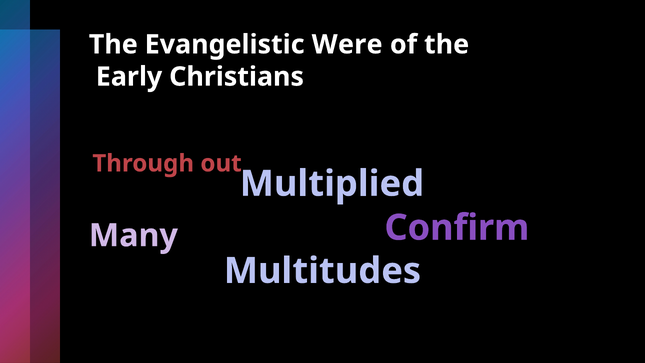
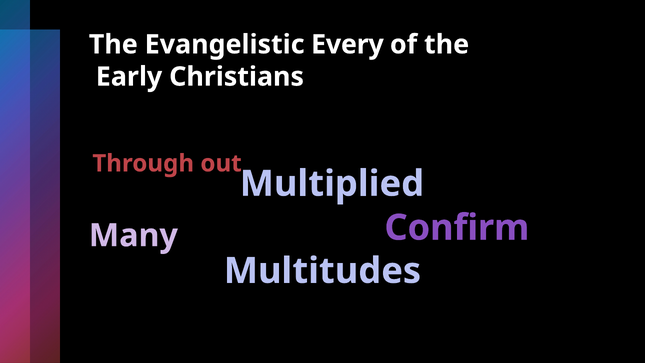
Were: Were -> Every (347, 44)
